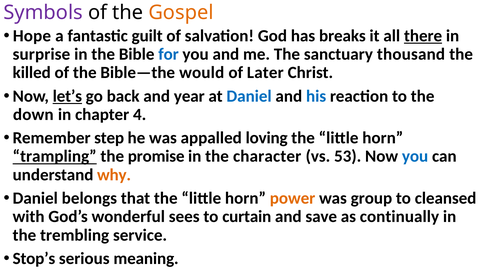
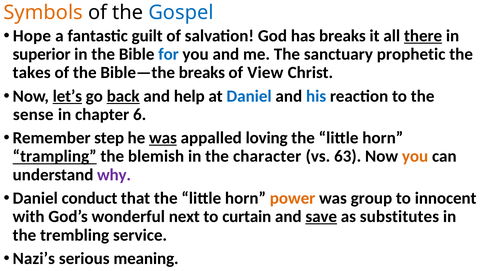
Symbols colour: purple -> orange (43, 13)
Gospel colour: orange -> blue (181, 13)
surprise: surprise -> superior (42, 54)
thousand: thousand -> prophetic (411, 54)
killed: killed -> takes (32, 73)
Bible—the would: would -> breaks (202, 73)
Later: Later -> View (265, 73)
back underline: none -> present (123, 96)
year: year -> help (189, 96)
down: down -> sense (33, 115)
4: 4 -> 6 (140, 115)
was underline: none -> present (163, 138)
promise: promise -> blemish (156, 156)
53: 53 -> 63 (348, 156)
you colour: blue -> orange (415, 156)
why colour: orange -> purple (114, 175)
belongs: belongs -> conduct (89, 198)
cleansed: cleansed -> innocent (446, 198)
sees: sees -> next (184, 217)
save underline: none -> present (321, 217)
continually: continually -> substitutes (399, 217)
Stop’s: Stop’s -> Nazi’s (34, 259)
